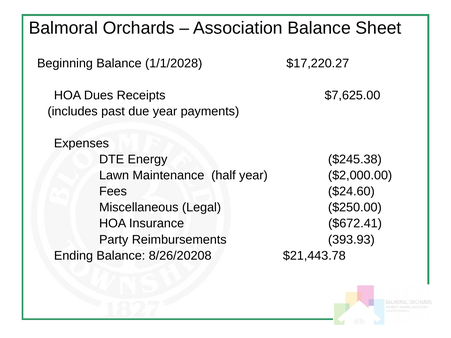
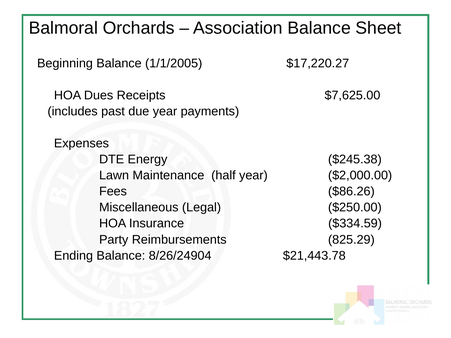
1/1/2028: 1/1/2028 -> 1/1/2005 (174, 63)
$24.60: $24.60 -> $86.26 (351, 192)
$672.41: $672.41 -> $334.59 (355, 224)
393.93: 393.93 -> 825.29 (351, 240)
8/26/20208: 8/26/20208 -> 8/26/24904 (180, 256)
